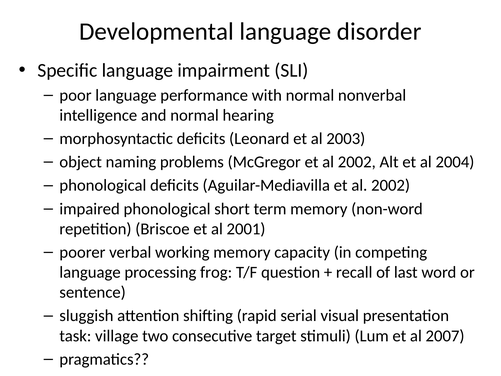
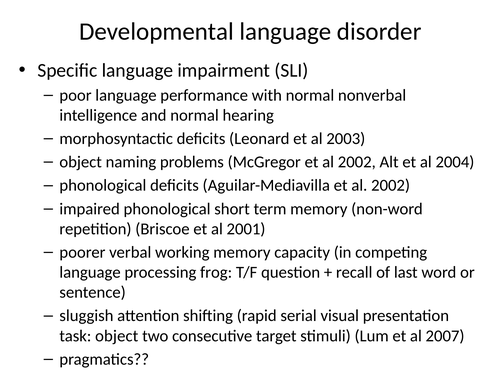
task village: village -> object (117, 336)
